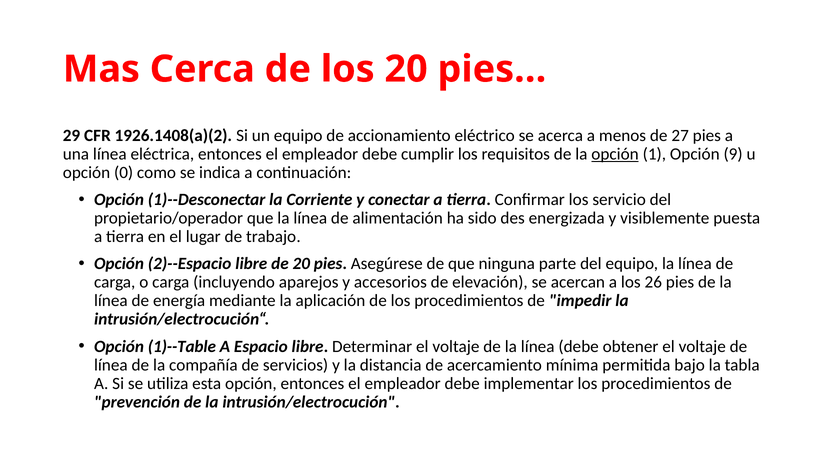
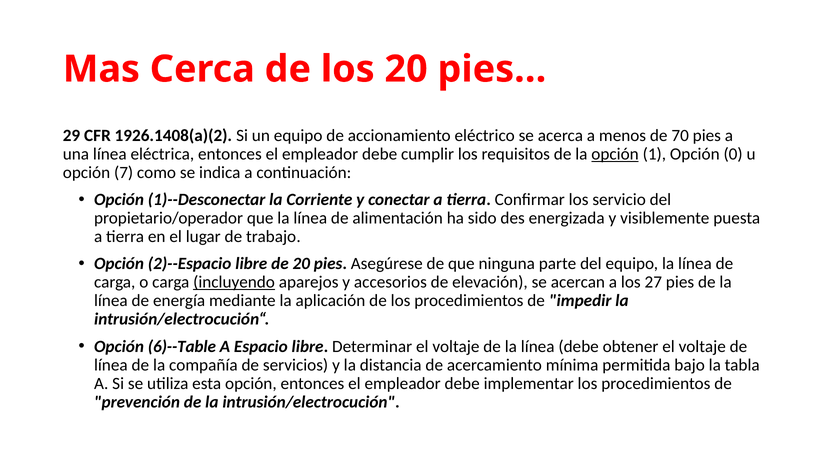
27: 27 -> 70 (680, 136)
9: 9 -> 0 (733, 154)
0: 0 -> 7 (124, 173)
incluyendo underline: none -> present (234, 283)
26: 26 -> 27 (653, 283)
1)--Table: 1)--Table -> 6)--Table (182, 347)
